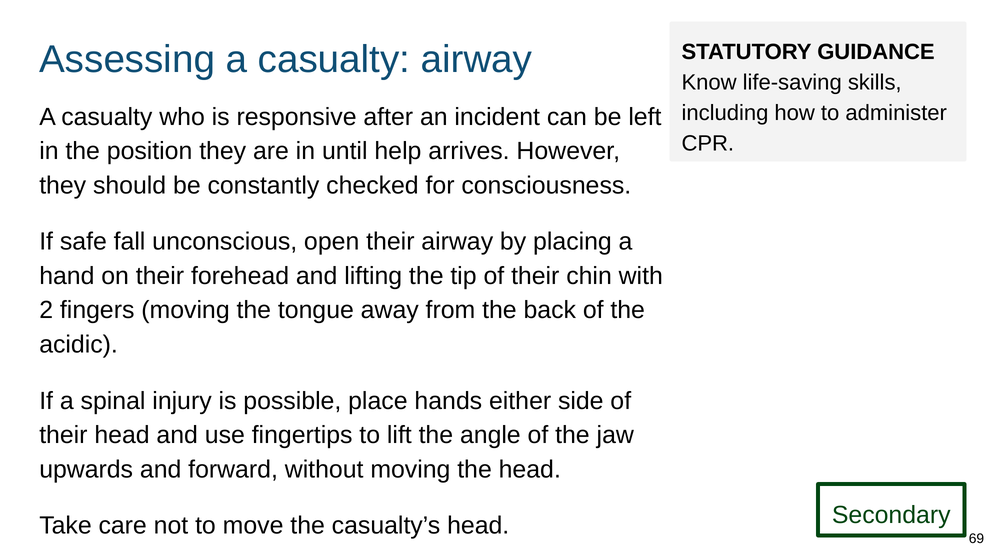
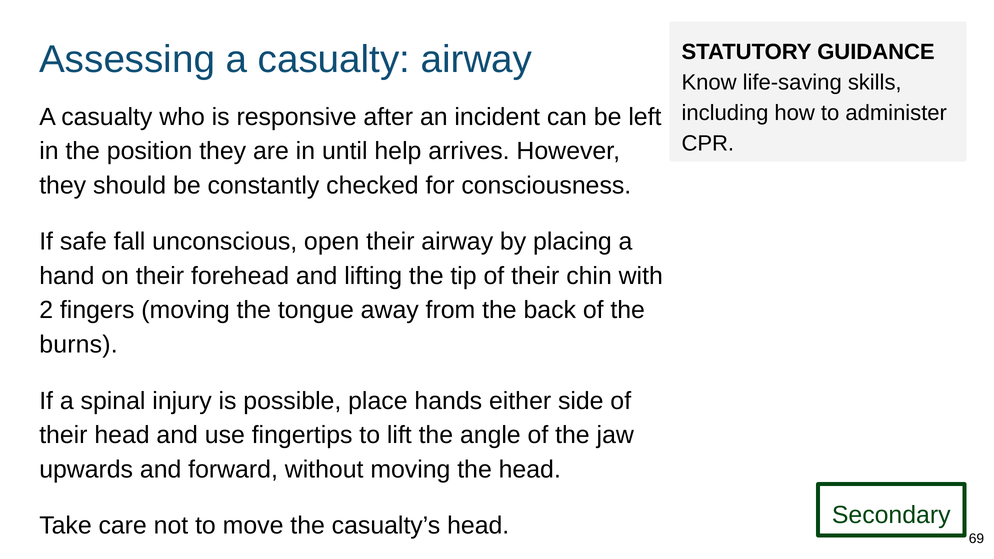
acidic: acidic -> burns (78, 345)
